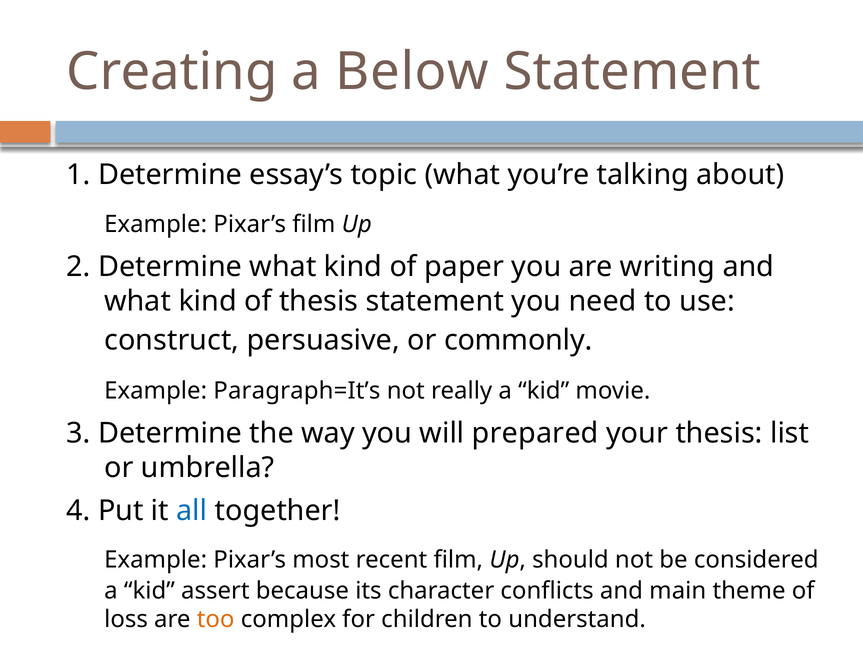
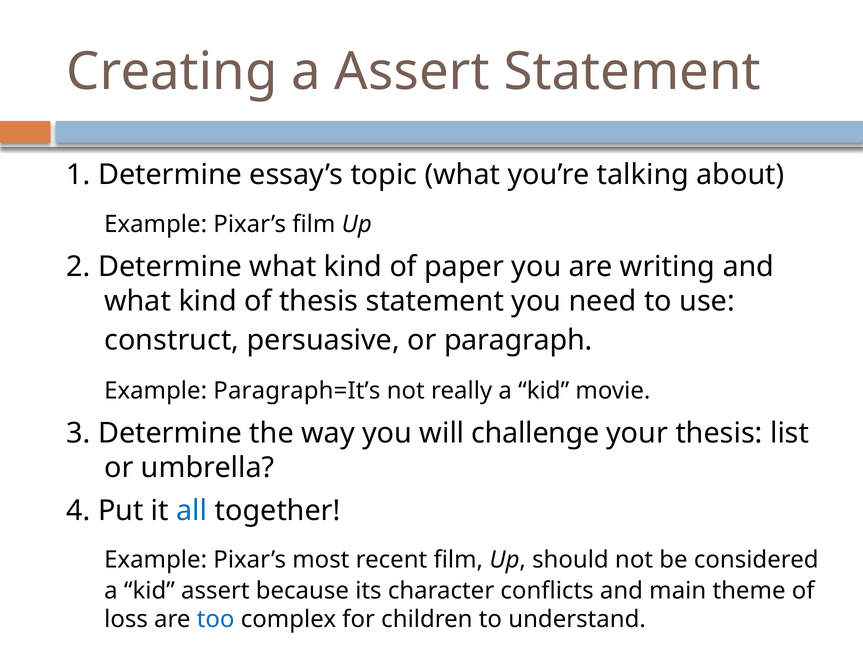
a Below: Below -> Assert (412, 72)
commonly: commonly -> paragraph (518, 340)
prepared: prepared -> challenge (535, 433)
too colour: orange -> blue (216, 619)
